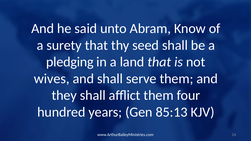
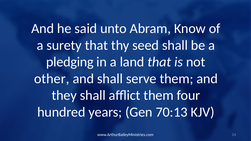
wives: wives -> other (52, 79)
85:13: 85:13 -> 70:13 (172, 112)
